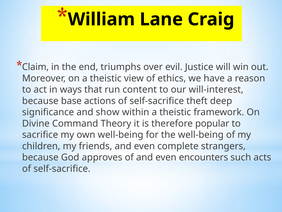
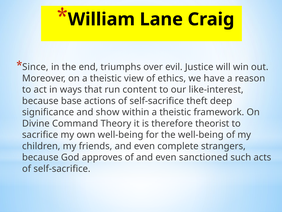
Claim: Claim -> Since (35, 67)
will-interest: will-interest -> like-interest (216, 89)
popular: popular -> theorist (212, 123)
encounters: encounters -> sanctioned (203, 157)
